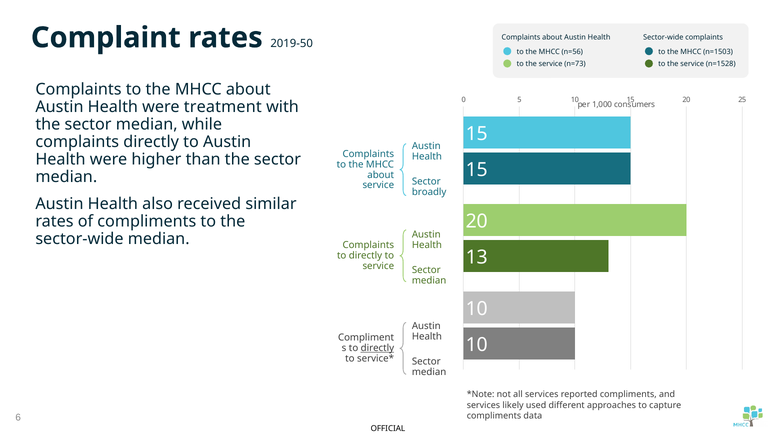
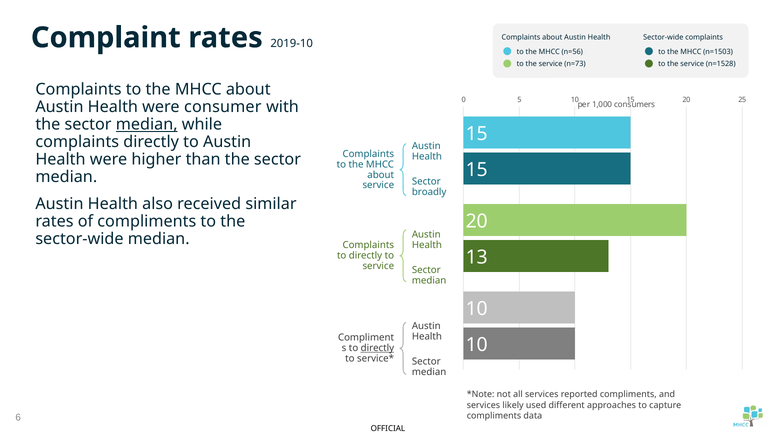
2019-50: 2019-50 -> 2019-10 (292, 43)
treatment: treatment -> consumer (223, 107)
median underline: none -> present (147, 124)
